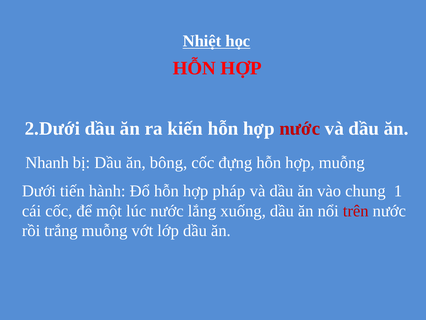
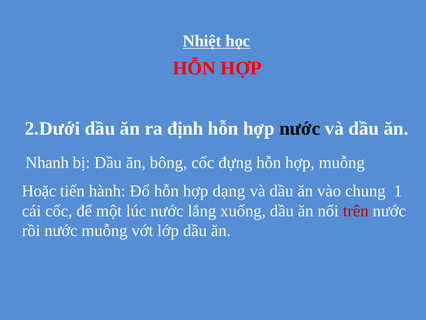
kiến: kiến -> định (185, 128)
nước colour: red -> black (300, 128)
Dưới: Dưới -> Hoặc (39, 191)
pháp: pháp -> dạng (229, 191)
rồi trắng: trắng -> nước (61, 230)
